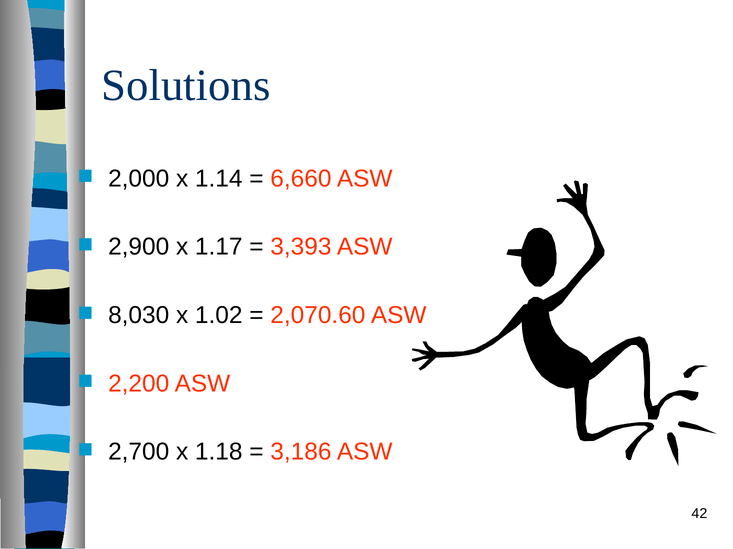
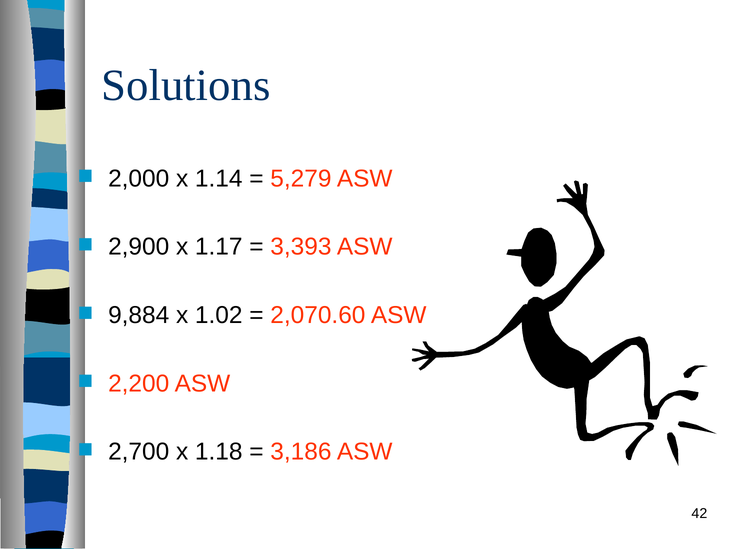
6,660: 6,660 -> 5,279 (301, 179)
8,030: 8,030 -> 9,884 (139, 316)
